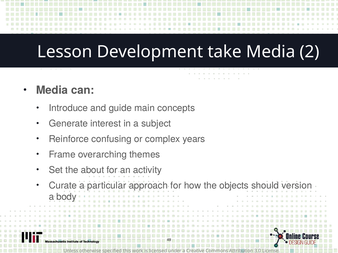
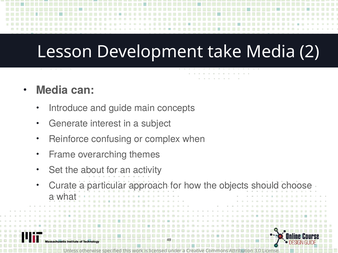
years: years -> when (194, 139)
version: version -> choose (297, 186)
body: body -> what (66, 197)
